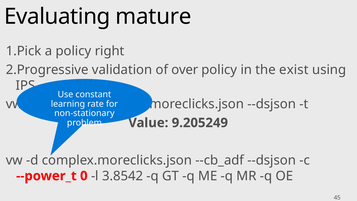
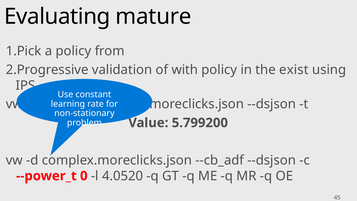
right: right -> from (110, 51)
over: over -> with (185, 70)
9.205249: 9.205249 -> 5.799200 (200, 123)
3.8542: 3.8542 -> 4.0520 (123, 176)
